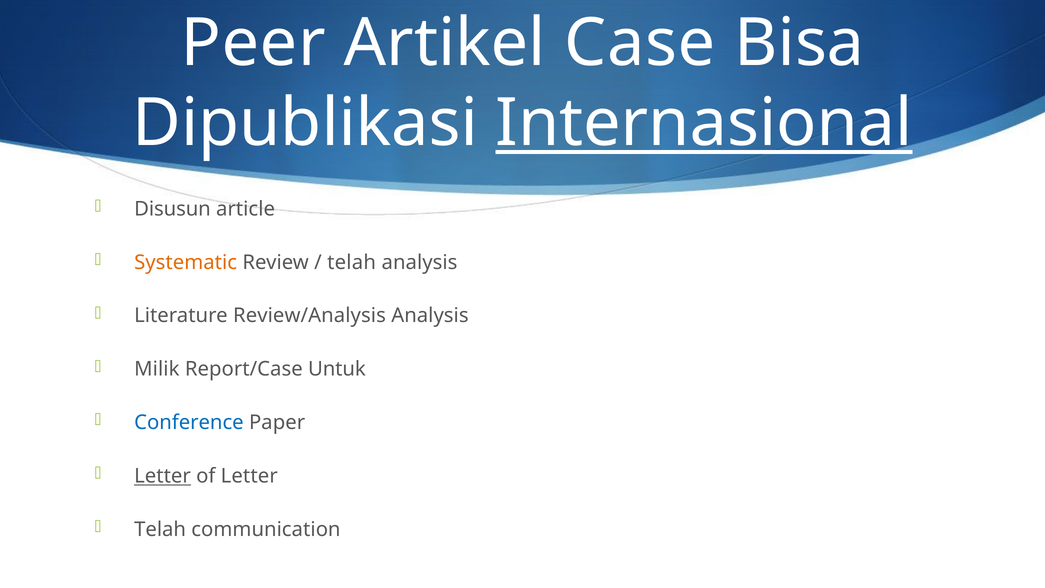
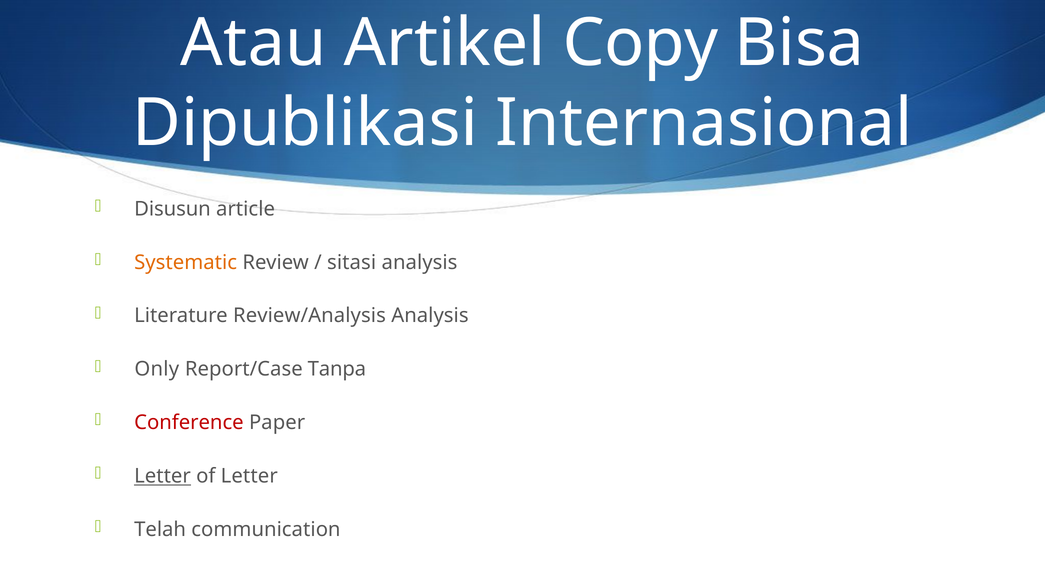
Peer: Peer -> Atau (253, 43)
Case: Case -> Copy (640, 43)
Internasional underline: present -> none (704, 123)
telah: telah -> sitasi (352, 262)
Milik: Milik -> Only (157, 369)
Untuk: Untuk -> Tanpa (337, 369)
Conference colour: blue -> red (189, 423)
